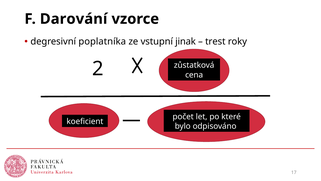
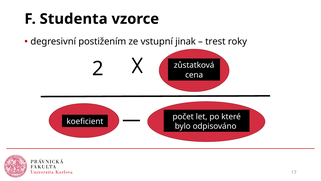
Darování: Darování -> Studenta (74, 19)
poplatníka: poplatníka -> postižením (102, 42)
